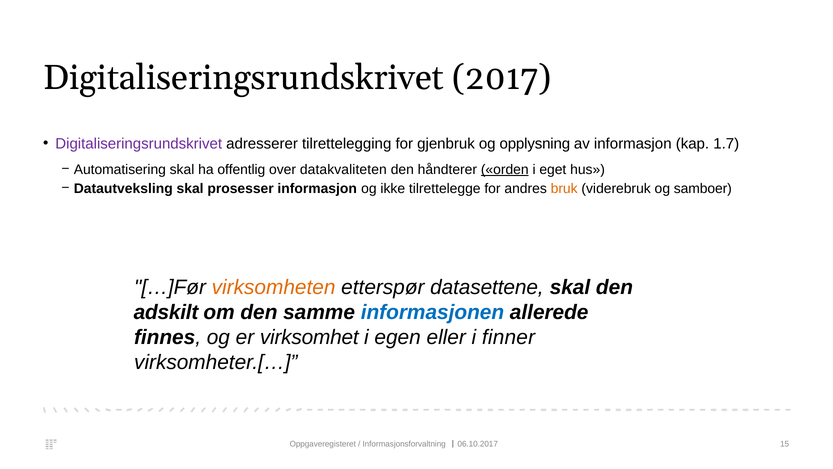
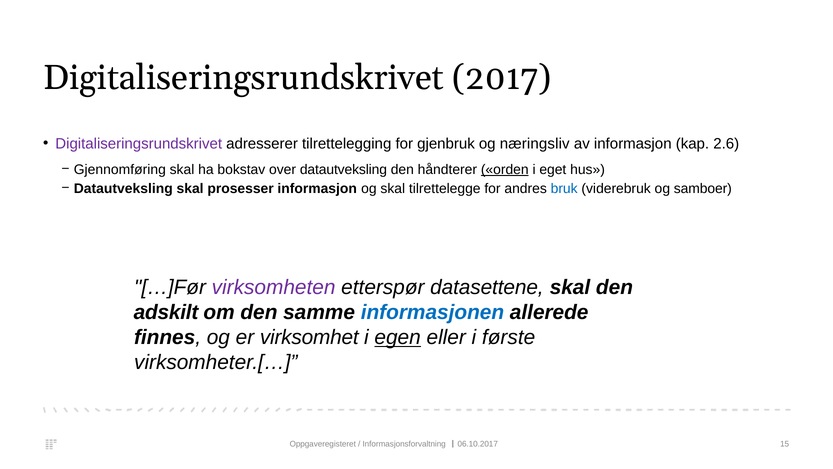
opplysning: opplysning -> næringsliv (535, 144)
1.7: 1.7 -> 2.6 (726, 144)
Automatisering: Automatisering -> Gjennomføring (120, 169)
offentlig: offentlig -> bokstav (241, 169)
over datakvaliteten: datakvaliteten -> datautveksling (343, 169)
og ikke: ikke -> skal (393, 188)
bruk colour: orange -> blue (564, 188)
virksomheten colour: orange -> purple (274, 287)
egen underline: none -> present (398, 337)
finner: finner -> første (509, 337)
